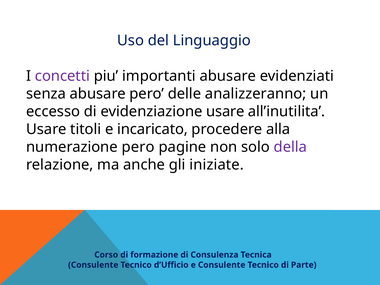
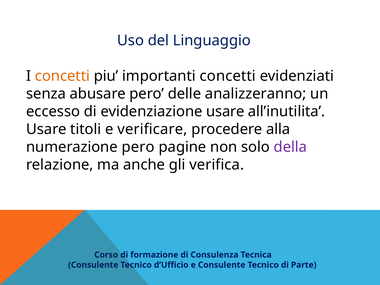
concetti colour: purple -> orange (62, 76)
importanti abusare: abusare -> concetti (228, 76)
incaricato: incaricato -> verificare (152, 129)
iniziate: iniziate -> verifica (217, 165)
